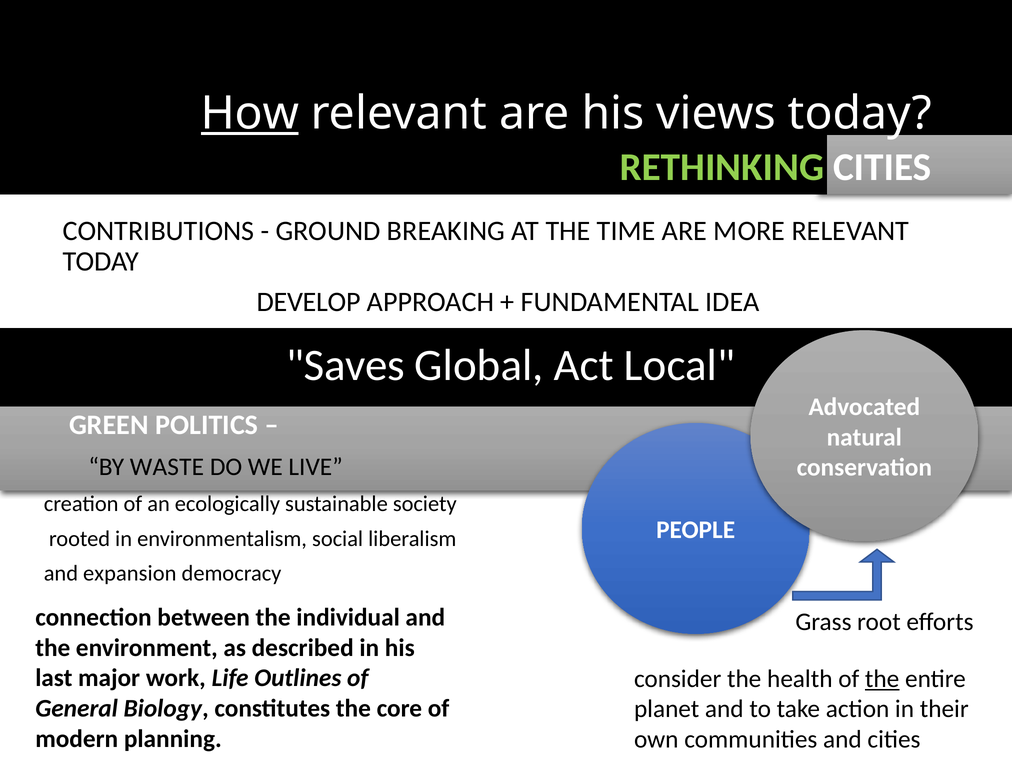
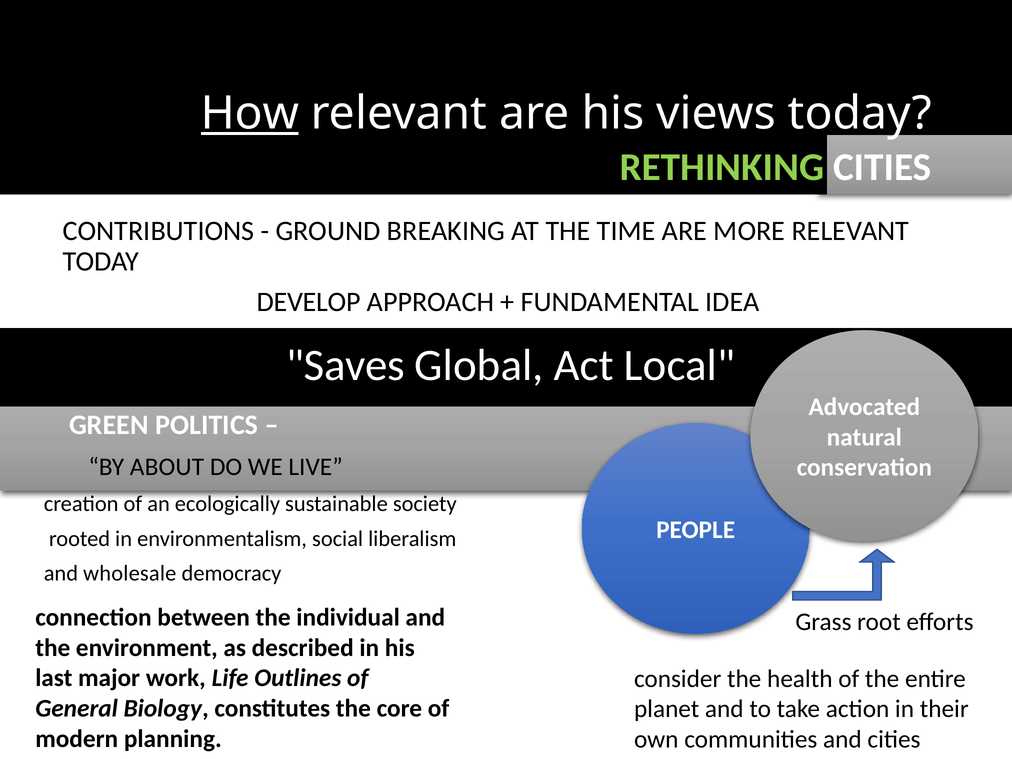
WASTE: WASTE -> ABOUT (167, 467)
expansion: expansion -> wholesale (130, 573)
the underline: present -> none (882, 679)
